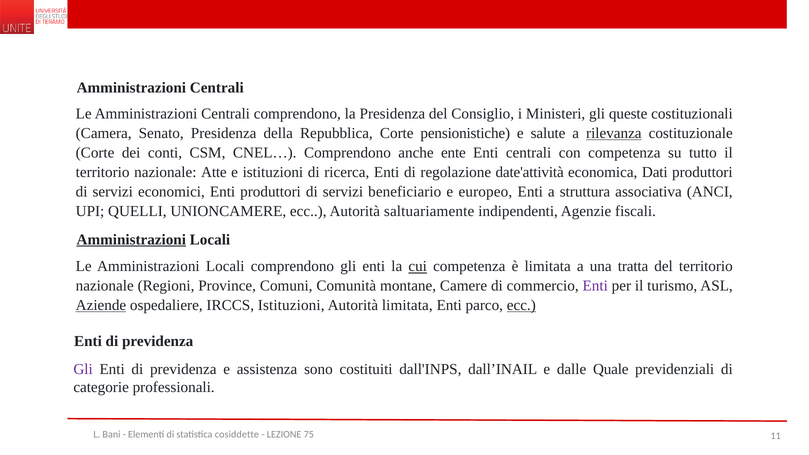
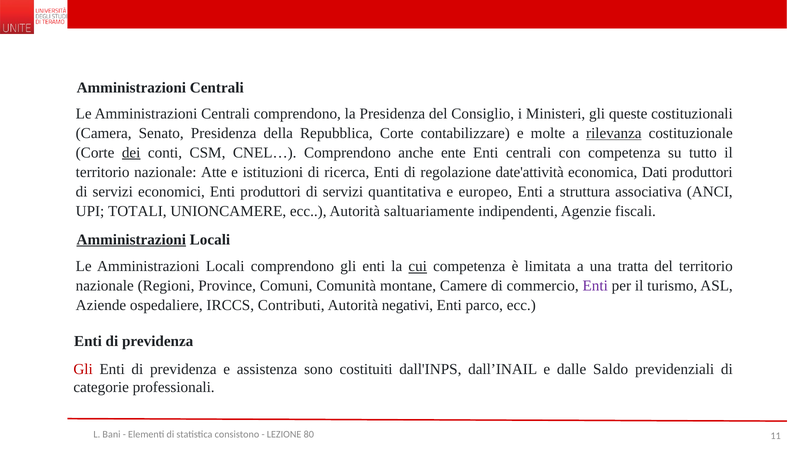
pensionistiche: pensionistiche -> contabilizzare (465, 133)
salute: salute -> molte (548, 133)
dei underline: none -> present (131, 153)
beneficiario: beneficiario -> quantitativa (405, 192)
QUELLI: QUELLI -> TOTALI (137, 211)
Aziende underline: present -> none (101, 305)
IRCCS Istituzioni: Istituzioni -> Contributi (291, 305)
Autorità limitata: limitata -> negativi (407, 305)
ecc underline: present -> none (521, 305)
Gli colour: purple -> red (83, 369)
Quale: Quale -> Saldo (611, 369)
cosiddette: cosiddette -> consistono (237, 434)
75: 75 -> 80 (309, 434)
